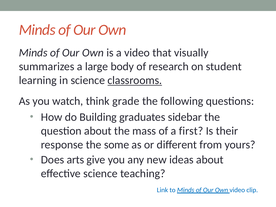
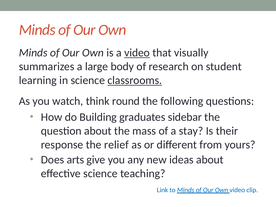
video underline: none -> present (137, 53)
grade: grade -> round (126, 101)
first: first -> stay (191, 131)
some: some -> relief (116, 145)
